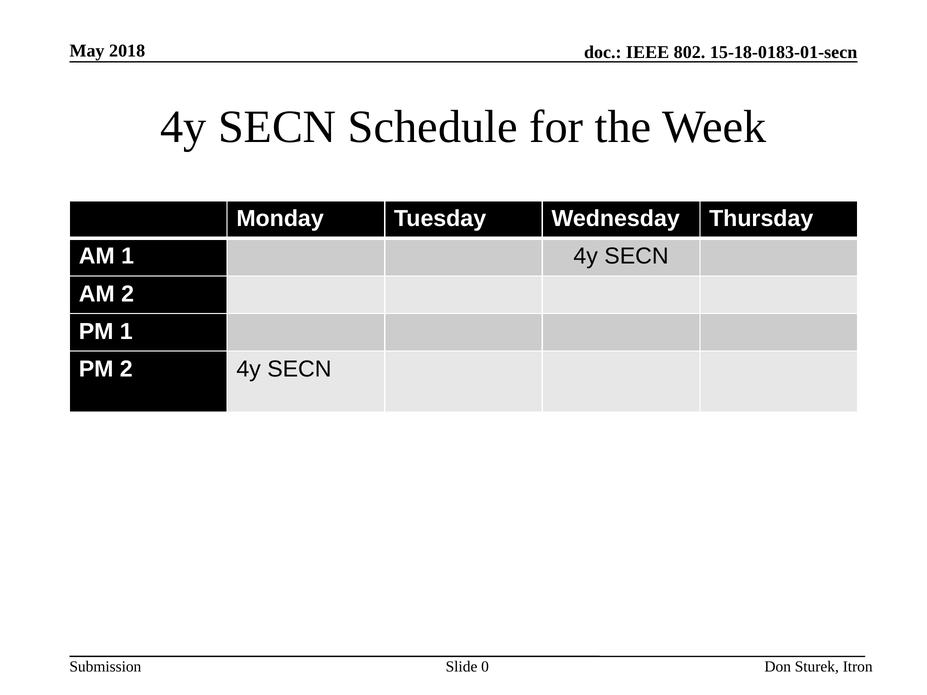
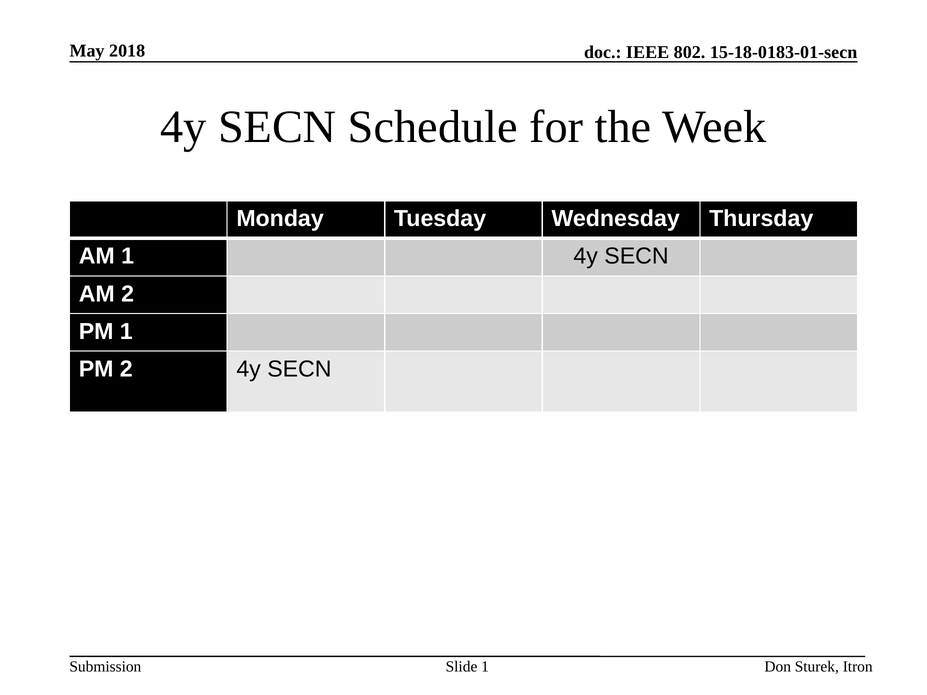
Slide 0: 0 -> 1 (485, 667)
